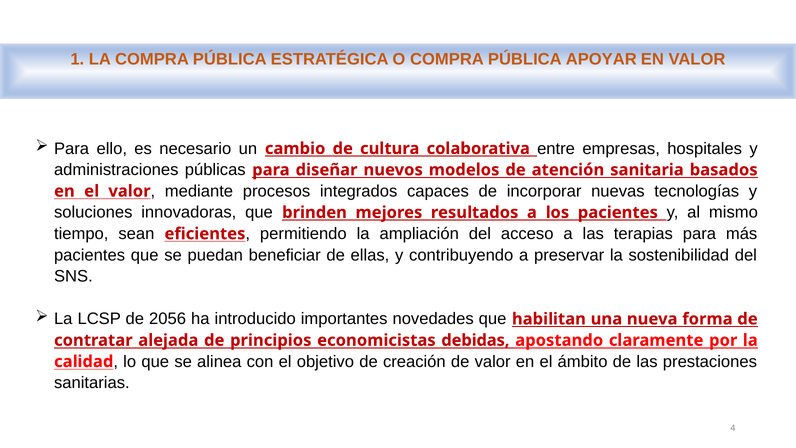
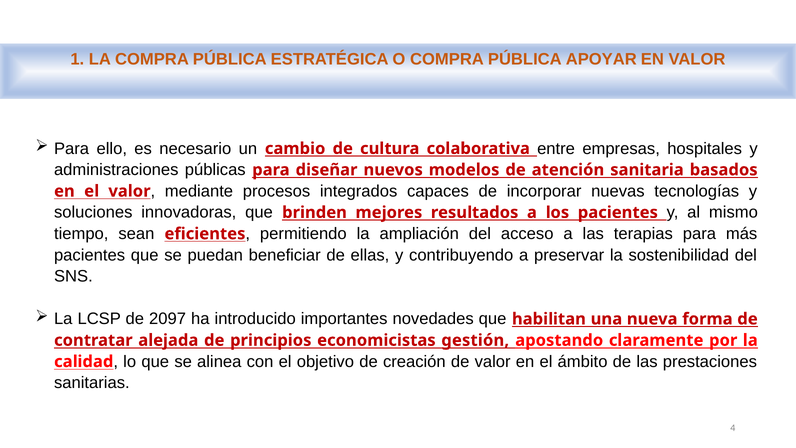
2056: 2056 -> 2097 (168, 319)
debidas: debidas -> gestión (475, 340)
